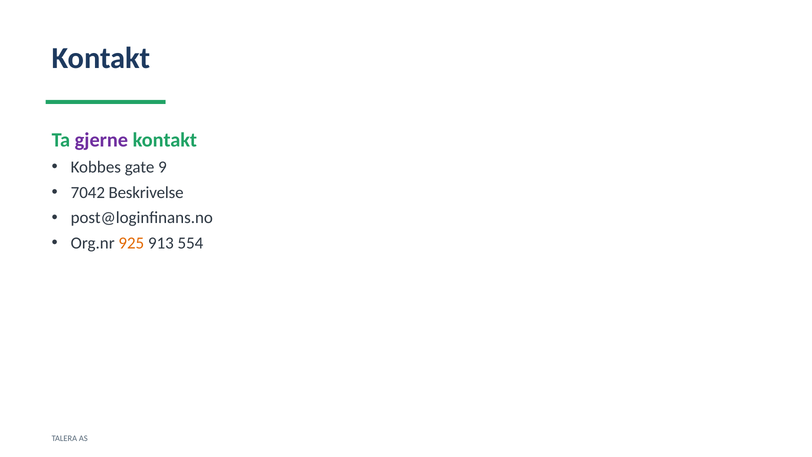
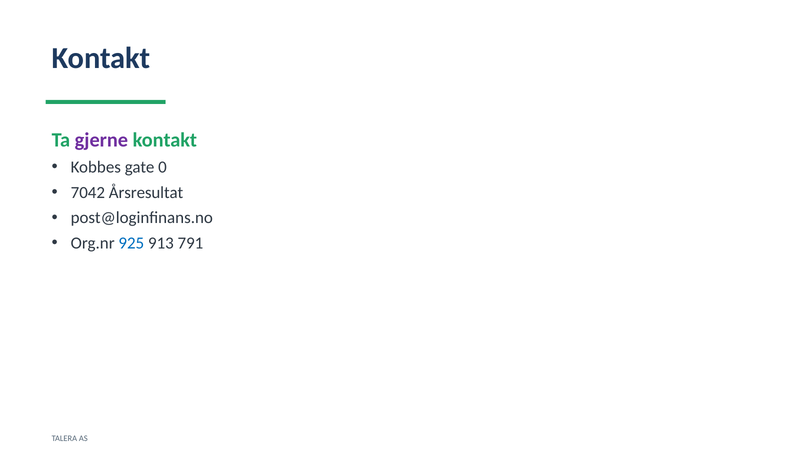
9: 9 -> 0 (162, 167)
Beskrivelse: Beskrivelse -> Årsresultat (146, 192)
925 colour: orange -> blue (131, 243)
554: 554 -> 791 (190, 243)
